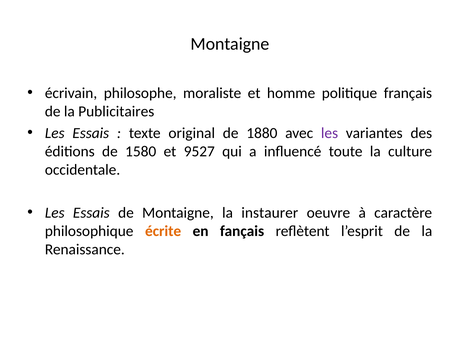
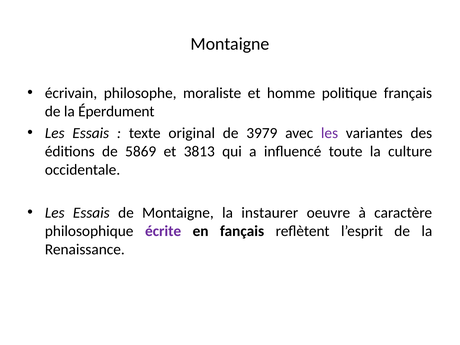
Publicitaires: Publicitaires -> Éperdument (116, 111)
1880: 1880 -> 3979 (262, 133)
1580: 1580 -> 5869 (141, 151)
9527: 9527 -> 3813 (199, 151)
écrite colour: orange -> purple (163, 231)
